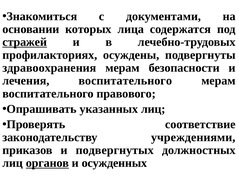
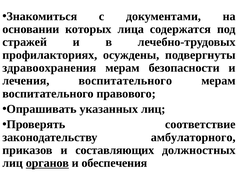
стражей underline: present -> none (25, 42)
учреждениями: учреждениями -> амбулаторного (193, 137)
подвергнутых: подвергнутых -> составляющих (115, 150)
осужденных: осужденных -> обеспечения (114, 163)
